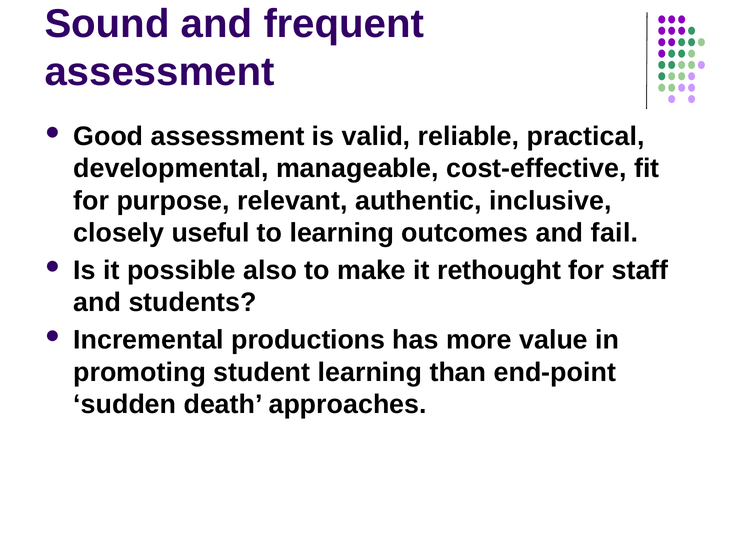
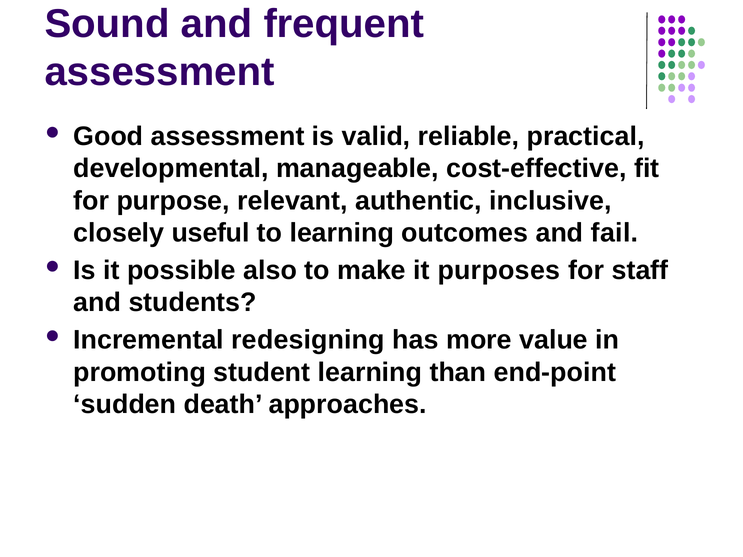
rethought: rethought -> purposes (499, 271)
productions: productions -> redesigning (308, 340)
